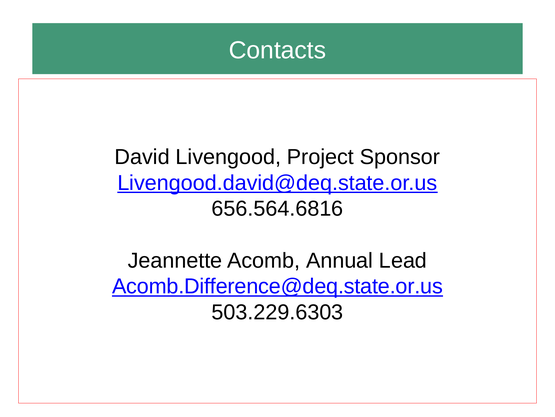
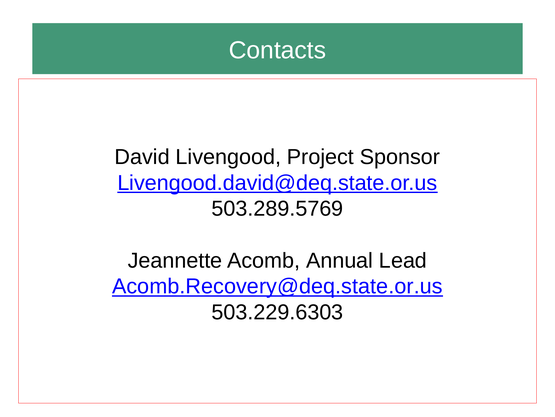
656.564.6816: 656.564.6816 -> 503.289.5769 (277, 208)
Acomb.Difference@deq.state.or.us: Acomb.Difference@deq.state.or.us -> Acomb.Recovery@deq.state.or.us (277, 286)
